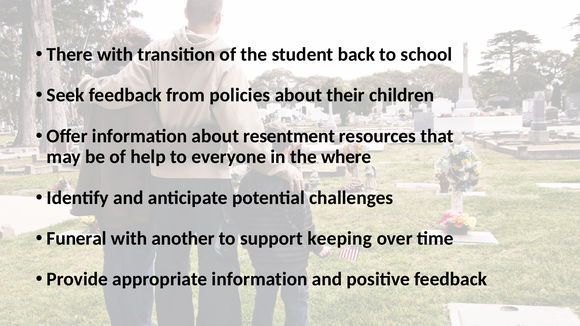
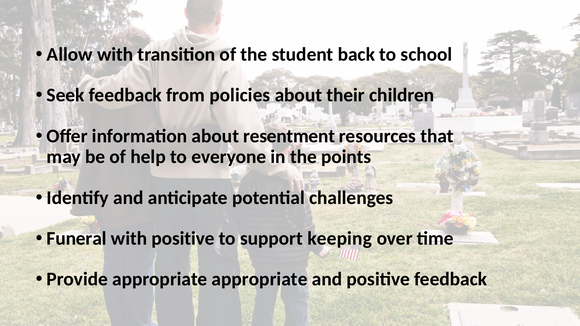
There: There -> Allow (70, 55)
where: where -> points (346, 157)
with another: another -> positive (183, 239)
appropriate information: information -> appropriate (260, 279)
